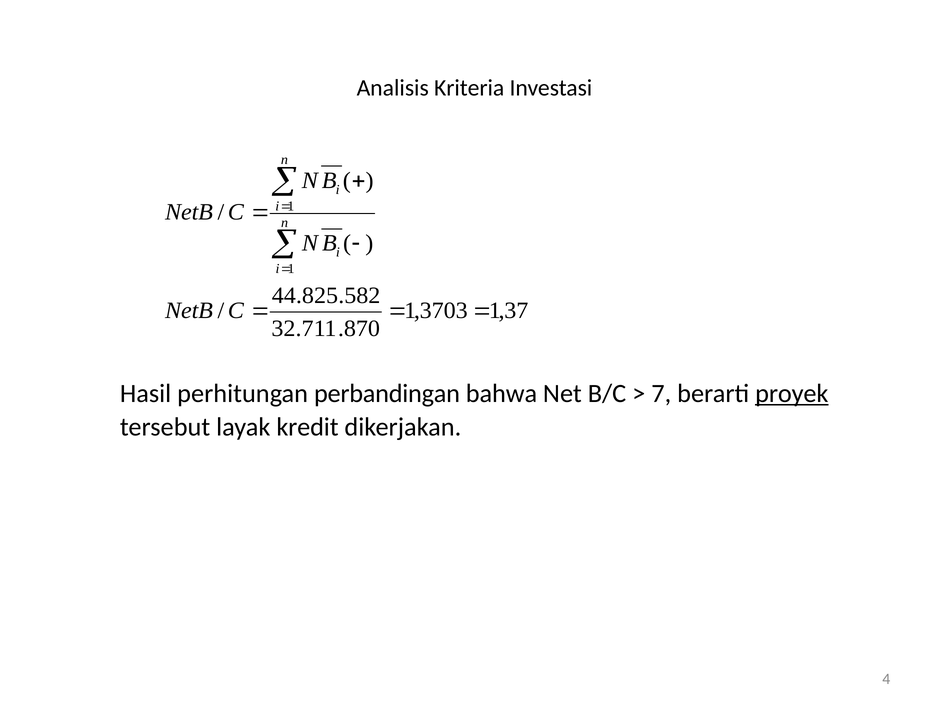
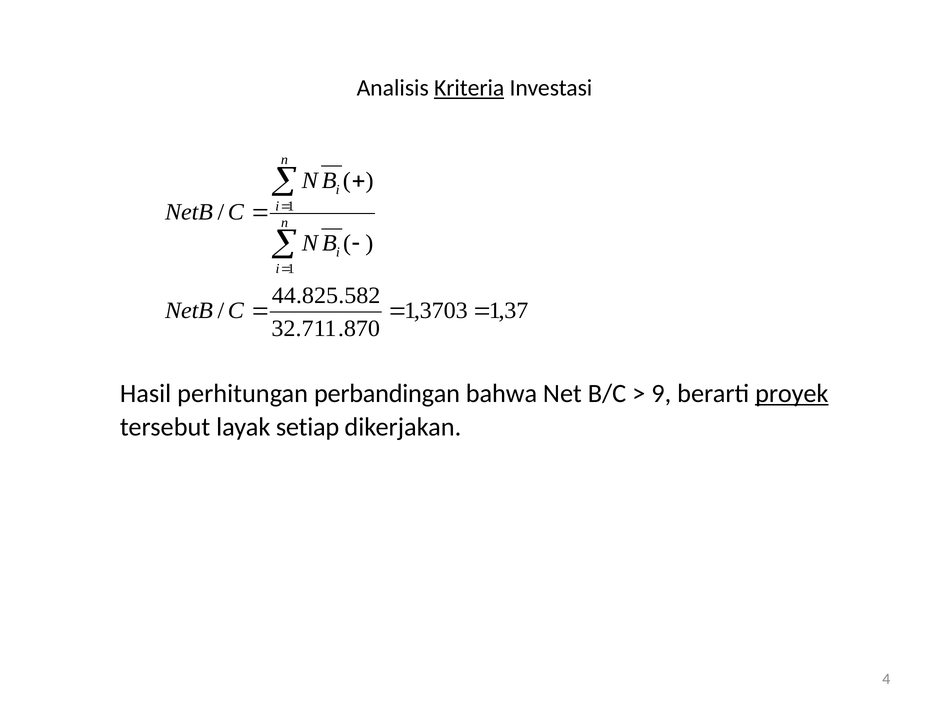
Kriteria underline: none -> present (469, 88)
7: 7 -> 9 (661, 393)
kredit: kredit -> setiap (308, 427)
